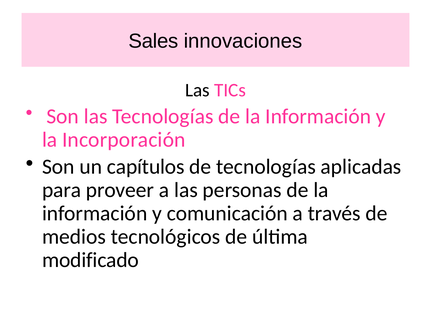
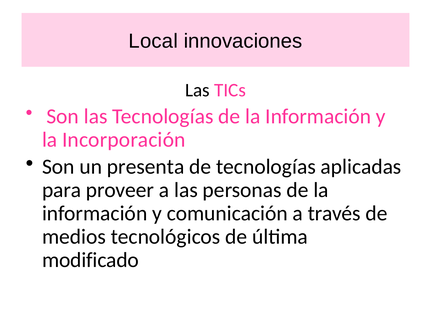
Sales: Sales -> Local (153, 41)
capítulos: capítulos -> presenta (146, 167)
